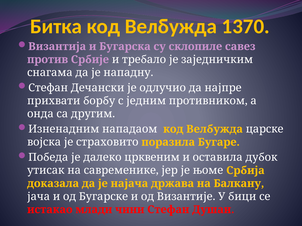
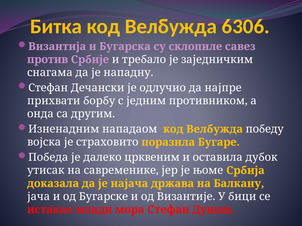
1370: 1370 -> 6306 (246, 27)
царске: царске -> победу (265, 129)
чини: чини -> мора (130, 210)
